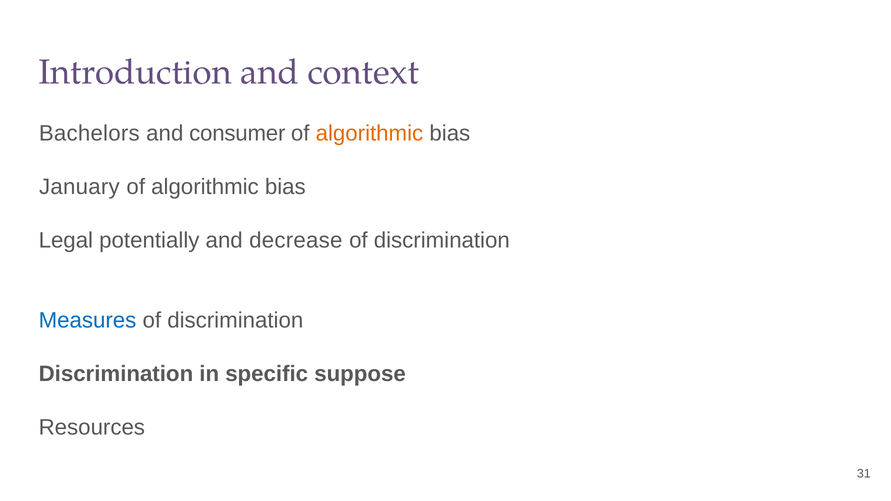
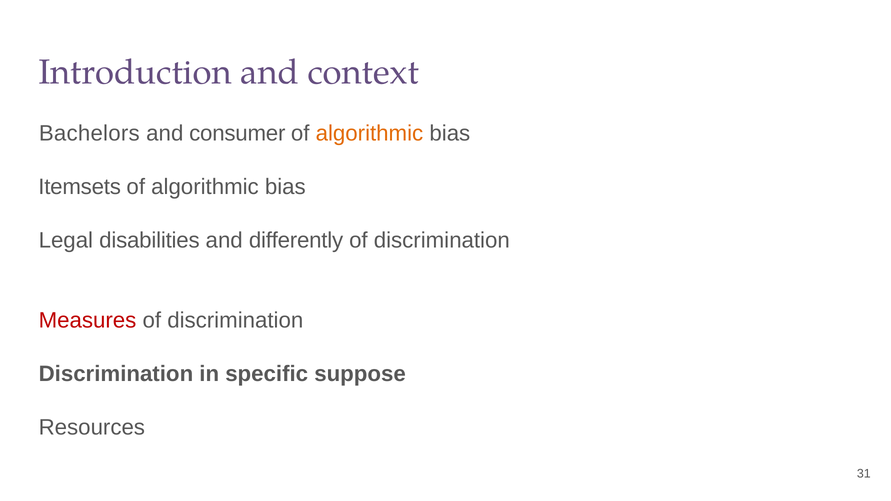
January: January -> Itemsets (80, 187)
potentially: potentially -> disabilities (149, 240)
decrease: decrease -> differently (296, 240)
Measures colour: blue -> red (88, 321)
